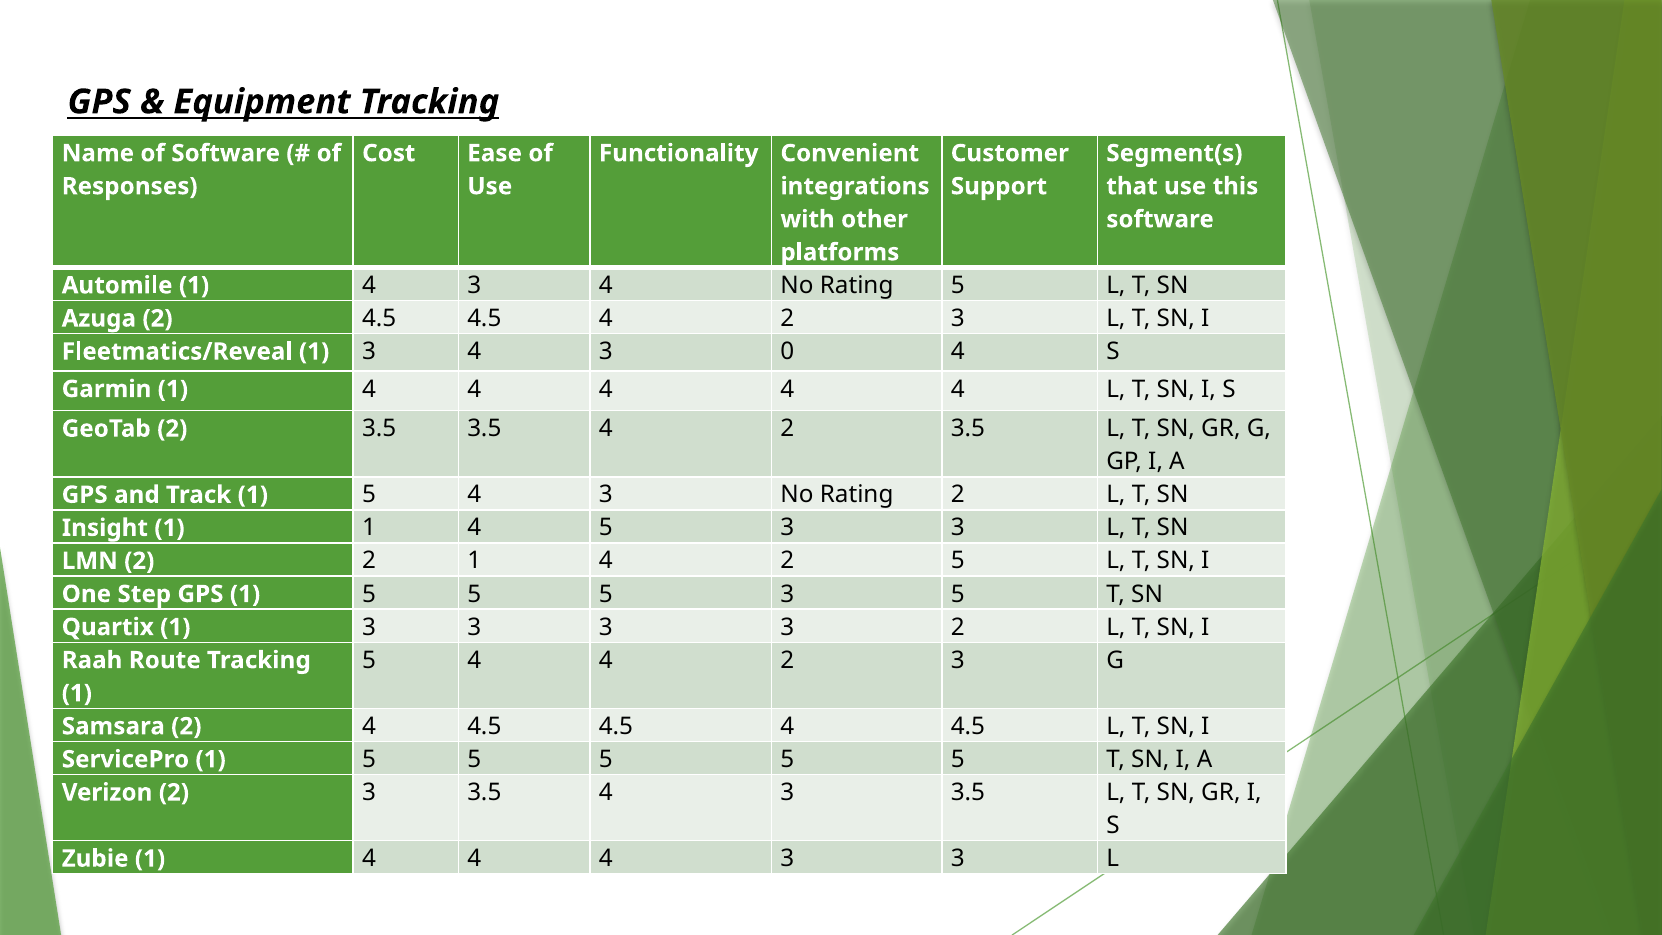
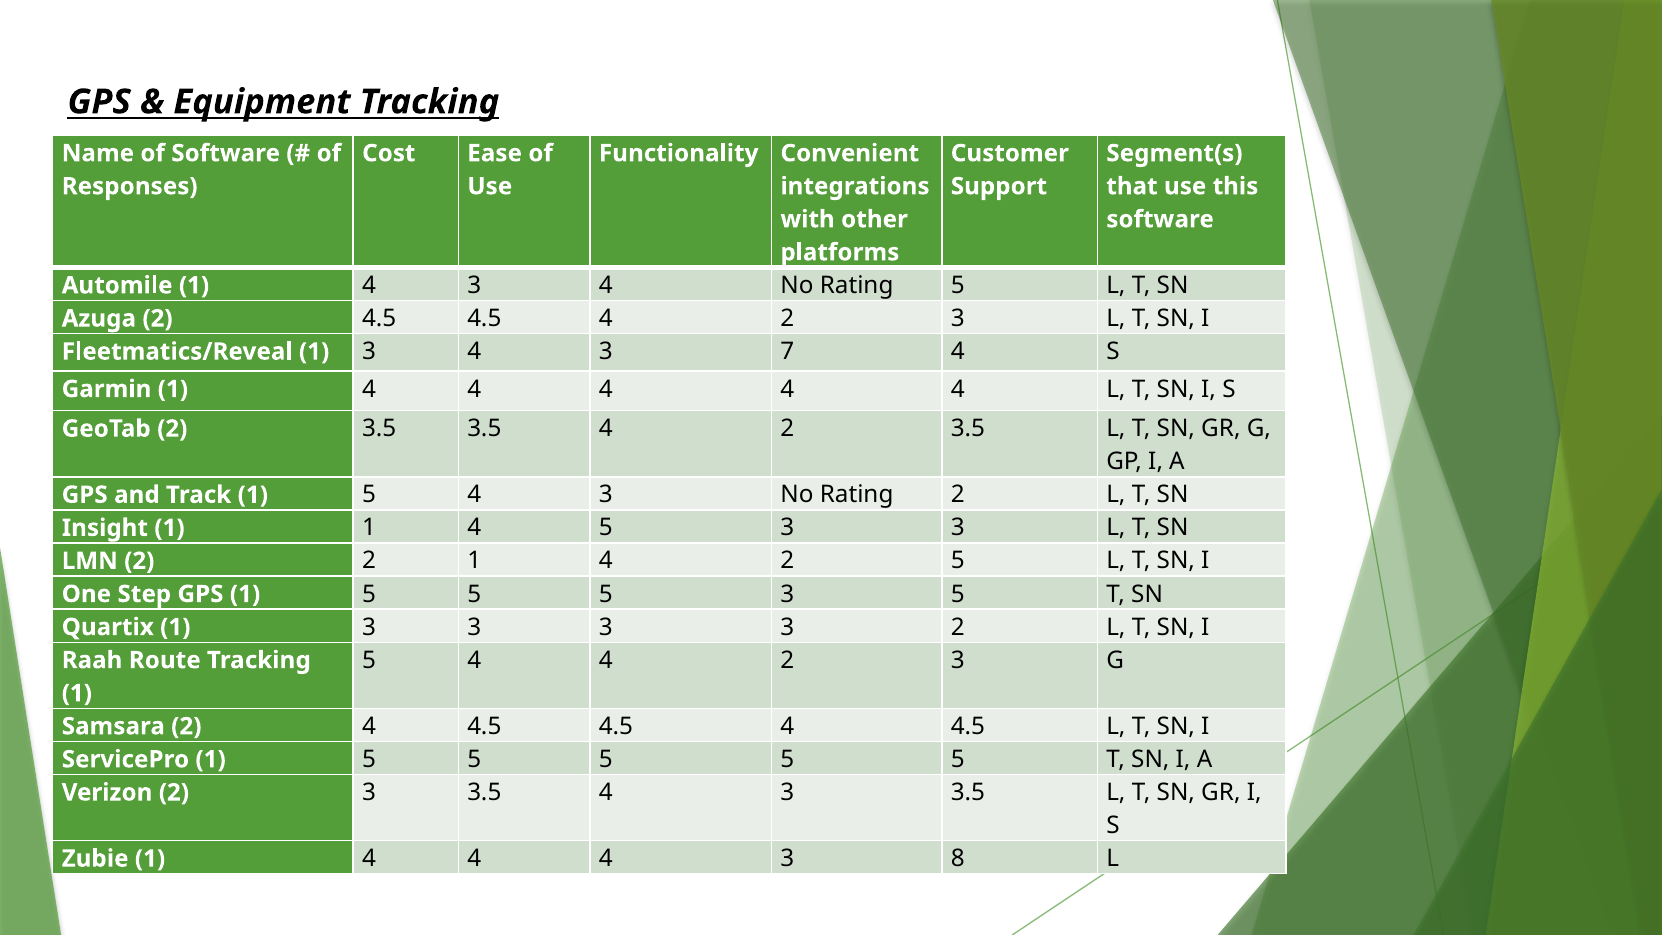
0: 0 -> 7 (787, 352)
4 3 3: 3 -> 8 (958, 859)
